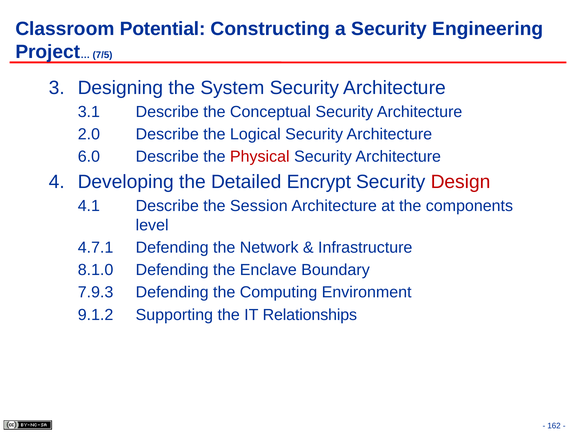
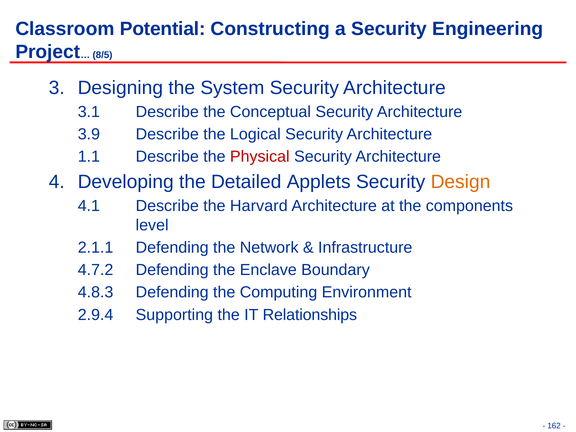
7/5: 7/5 -> 8/5 (103, 55)
2.0: 2.0 -> 3.9 (89, 134)
6.0: 6.0 -> 1.1 (89, 157)
Encrypt: Encrypt -> Applets (319, 182)
Design colour: red -> orange (461, 182)
Session: Session -> Harvard (259, 206)
4.7.1: 4.7.1 -> 2.1.1 (96, 248)
8.1.0: 8.1.0 -> 4.7.2 (96, 270)
7.9.3: 7.9.3 -> 4.8.3 (96, 292)
9.1.2: 9.1.2 -> 2.9.4 (96, 315)
